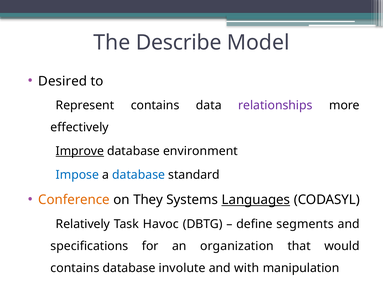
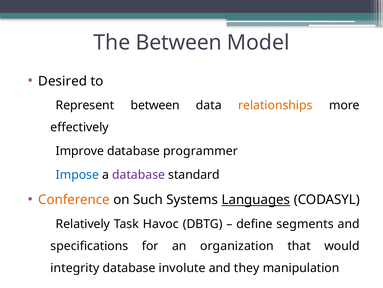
The Describe: Describe -> Between (179, 43)
Represent contains: contains -> between (155, 105)
relationships colour: purple -> orange (275, 105)
Improve underline: present -> none (80, 151)
environment: environment -> programmer (200, 151)
database colour: blue -> purple (139, 174)
They: They -> Such (148, 199)
contains: contains -> integrity (75, 267)
with: with -> they (247, 267)
